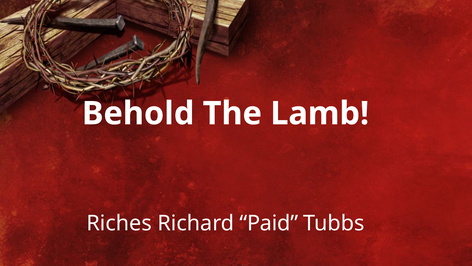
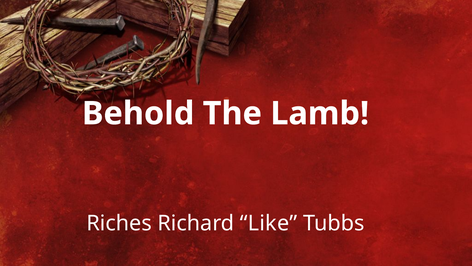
Paid: Paid -> Like (269, 223)
